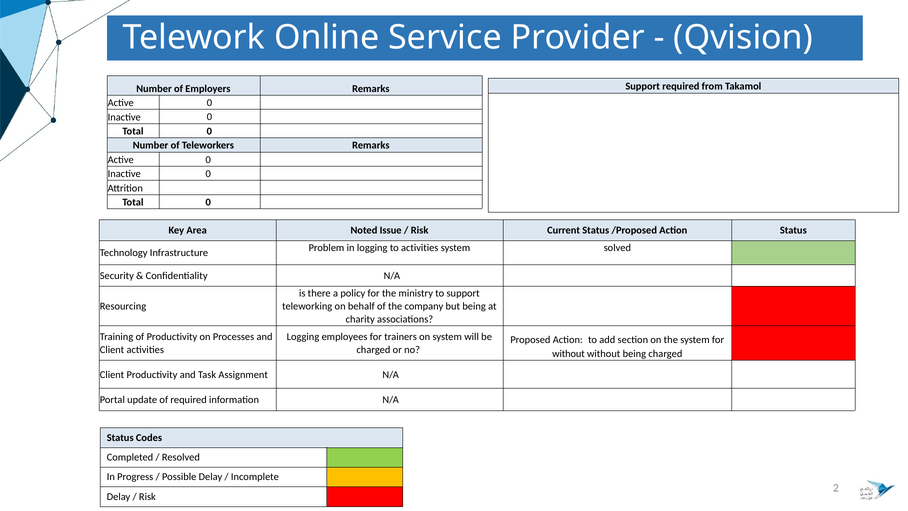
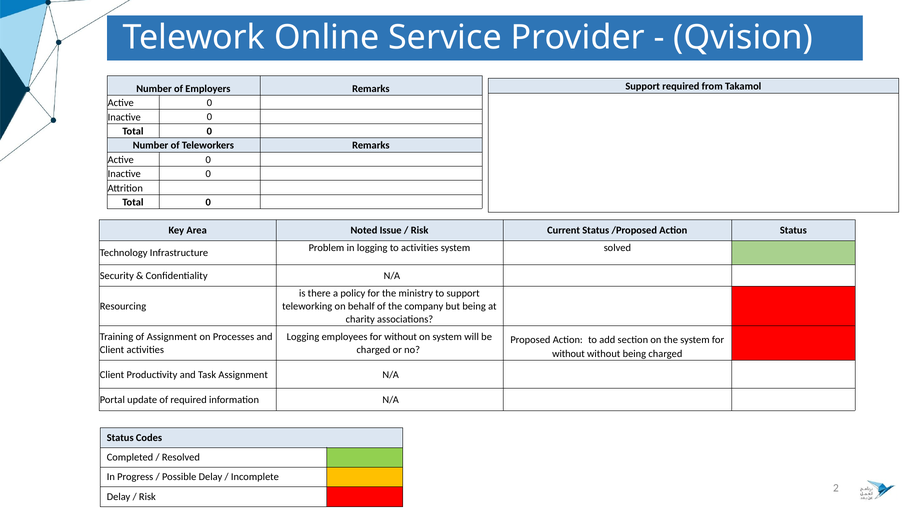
of Productivity: Productivity -> Assignment (172, 337)
employees for trainers: trainers -> without (401, 337)
